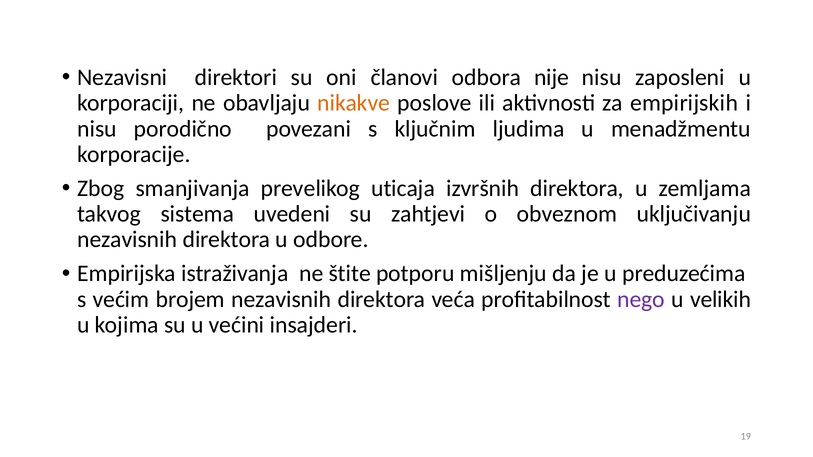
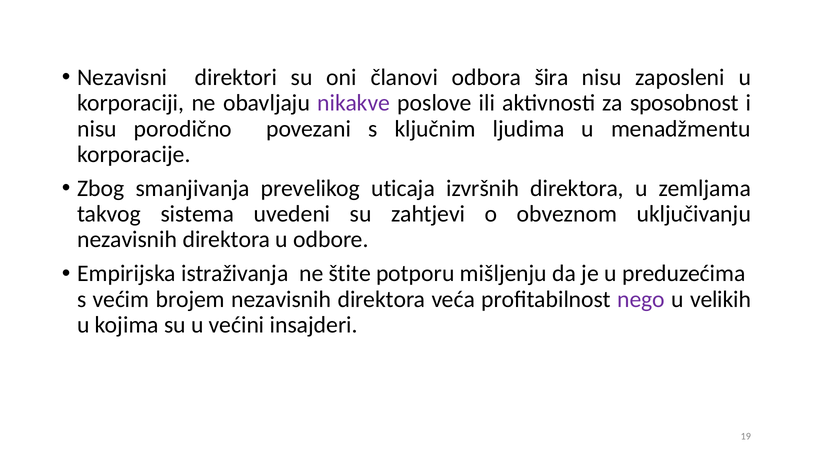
nije: nije -> šira (551, 78)
nikakve colour: orange -> purple (354, 103)
empirijskih: empirijskih -> sposobnost (684, 103)
